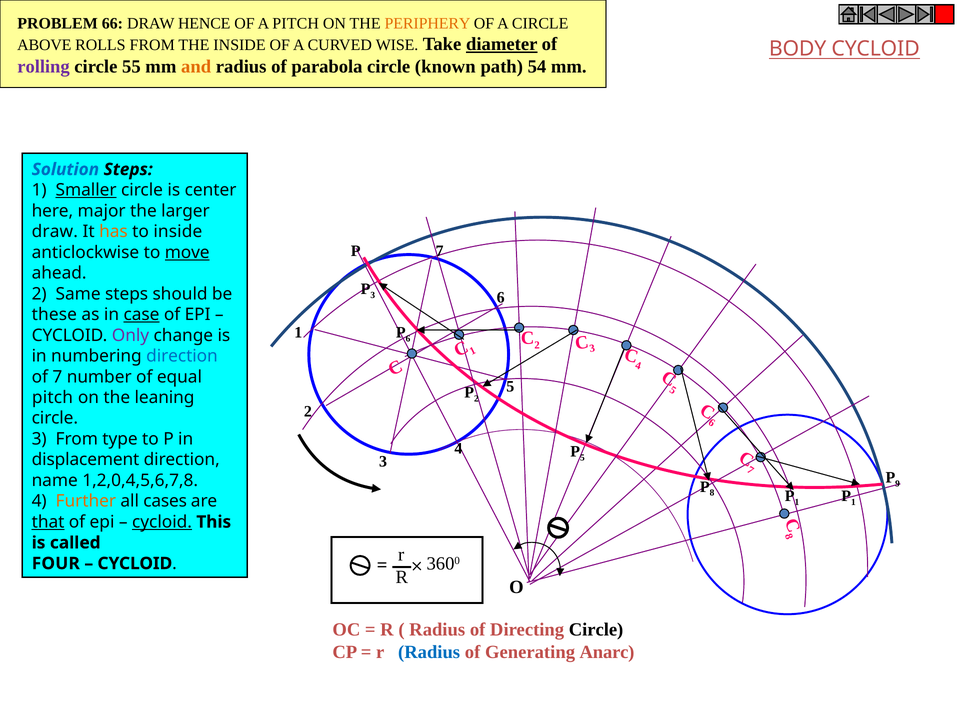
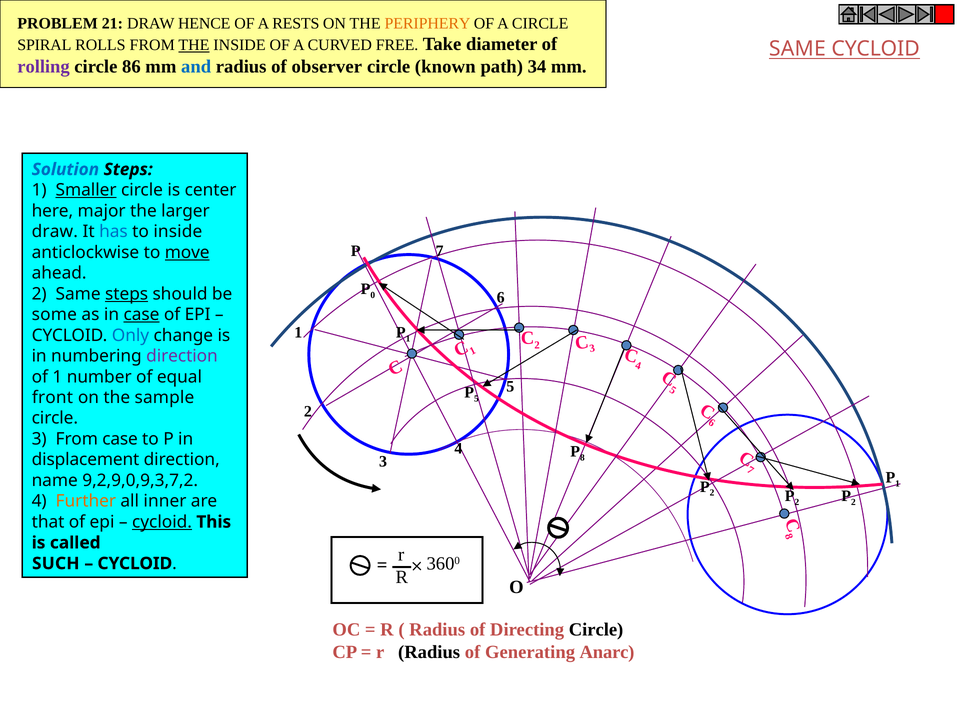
66: 66 -> 21 (112, 23)
A PITCH: PITCH -> RESTS (296, 23)
ABOVE: ABOVE -> SPIRAL (44, 45)
THE underline: none -> present (194, 45)
WISE: WISE -> FREE (397, 45)
diameter underline: present -> none (502, 44)
BODY: BODY -> SAME (797, 49)
55: 55 -> 86 (131, 67)
and colour: orange -> blue (196, 67)
parabola: parabola -> observer (327, 67)
54: 54 -> 34 (537, 67)
has colour: orange -> blue (113, 232)
P 3: 3 -> 0 (373, 295)
steps underline: none -> present (127, 294)
these: these -> some (54, 315)
6: 6 -> 1 (408, 339)
Only colour: purple -> blue (130, 336)
direction colour: blue -> purple (182, 356)
of 7: 7 -> 1 (57, 377)
P 2: 2 -> 5 (476, 399)
pitch: pitch -> front (52, 398)
leaning: leaning -> sample (164, 398)
From type: type -> case (120, 439)
P 5: 5 -> 8 (582, 458)
9: 9 -> 1 (898, 484)
1,2,0,4,5,6,7,8: 1,2,0,4,5,6,7,8 -> 9,2,9,0,9,3,7,2 (140, 481)
8: 8 -> 2 (712, 493)
1: 1 -> 2 (797, 503)
1: 1 -> 2 (853, 503)
cases: cases -> inner (165, 502)
that underline: present -> none (48, 523)
FOUR: FOUR -> SUCH (56, 564)
Radius colour: blue -> black (429, 653)
